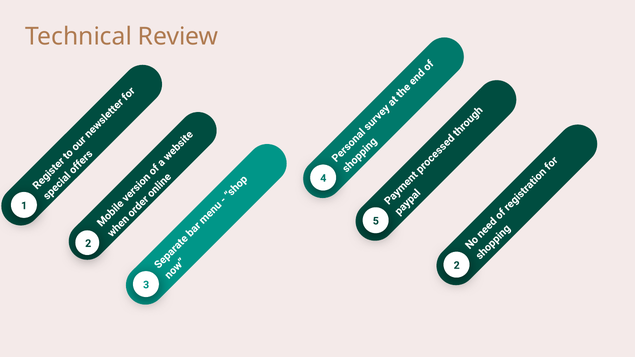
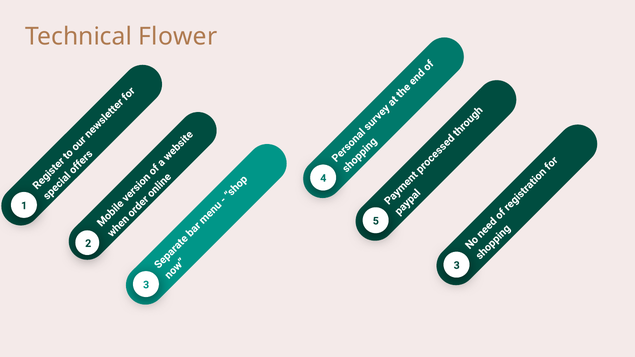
Review: Review -> Flower (178, 37)
2: 2 -> 3 (457, 266)
